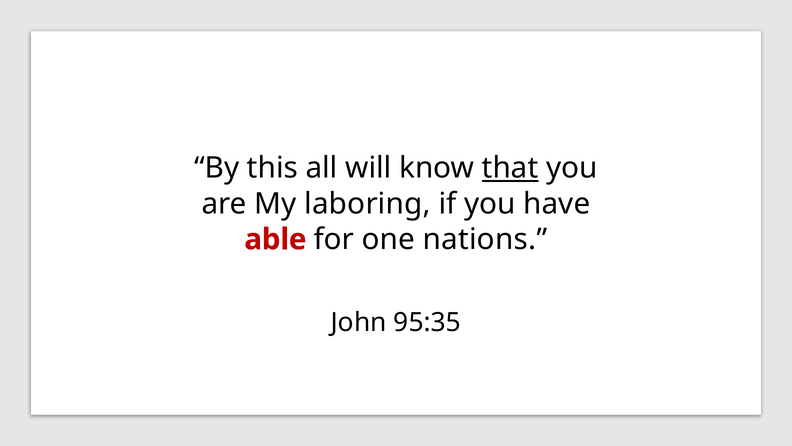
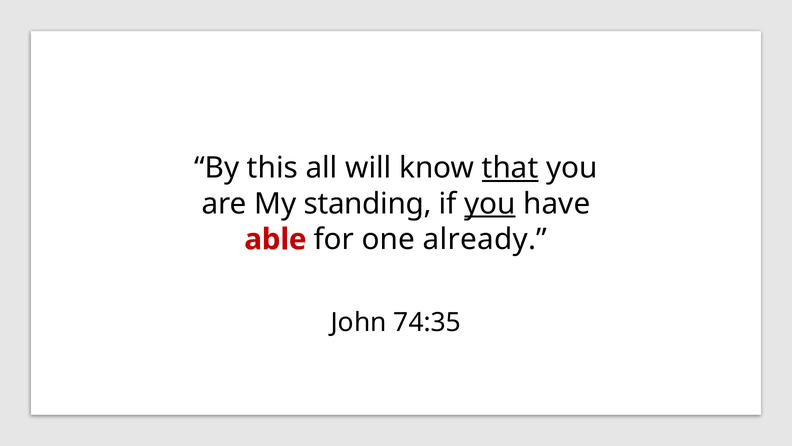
laboring: laboring -> standing (368, 204)
you underline: none -> present (490, 204)
nations: nations -> already (485, 239)
95:35: 95:35 -> 74:35 (427, 322)
